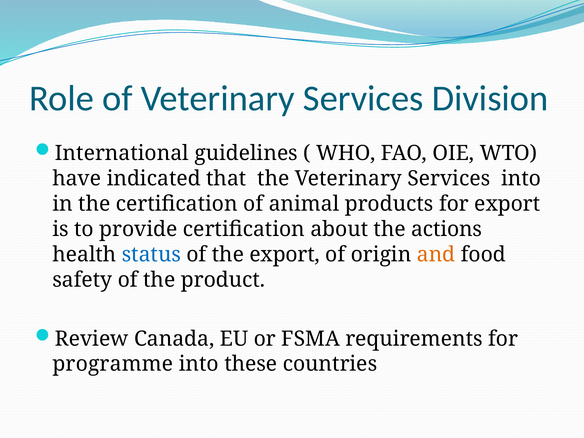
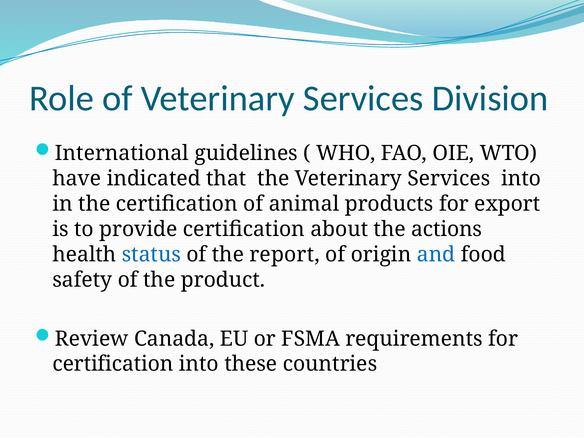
the export: export -> report (285, 254)
and colour: orange -> blue (436, 254)
programme: programme -> certification (113, 364)
